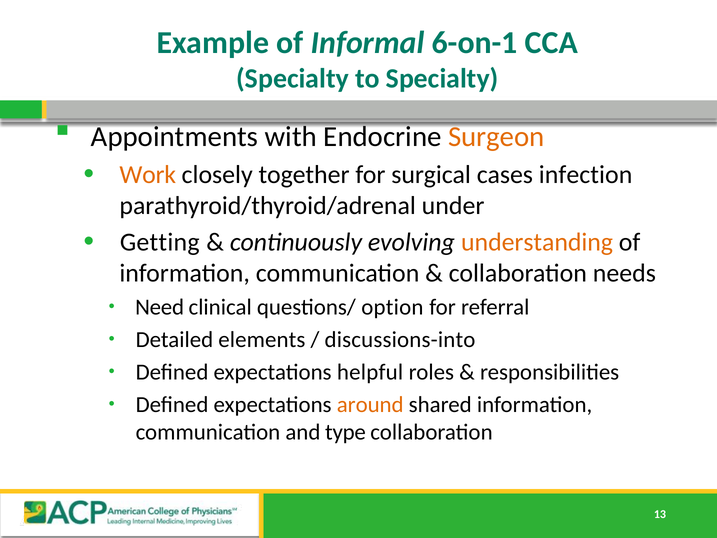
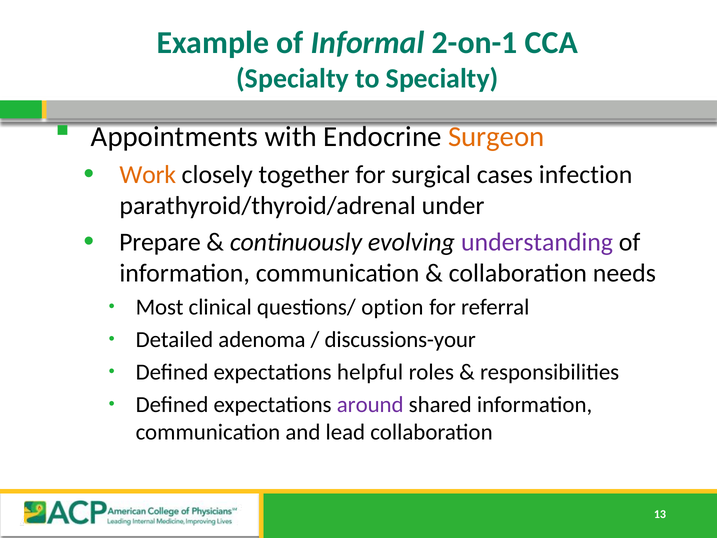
6-on-1: 6-on-1 -> 2-on-1 (475, 43)
Getting: Getting -> Prepare (160, 242)
understanding colour: orange -> purple (537, 242)
Need: Need -> Most (160, 307)
elements: elements -> adenoma (262, 340)
discussions-into: discussions-into -> discussions-your (400, 340)
around colour: orange -> purple (370, 405)
type: type -> lead (345, 432)
